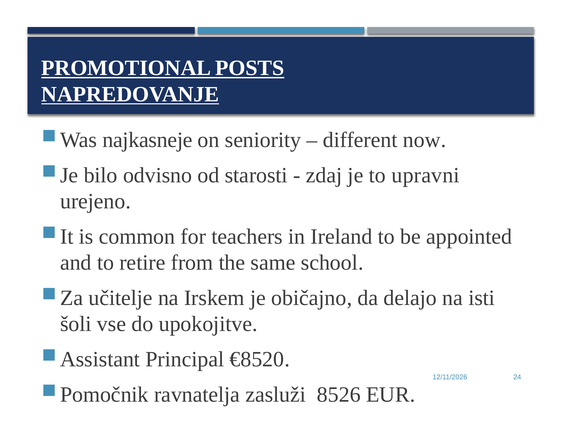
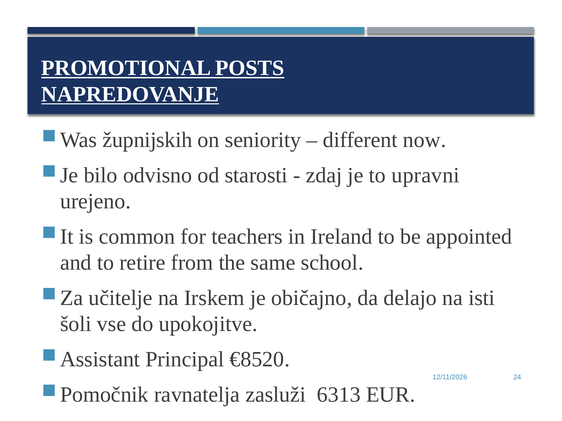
najkasneje: najkasneje -> župnijskih (147, 140)
8526: 8526 -> 6313 (339, 395)
